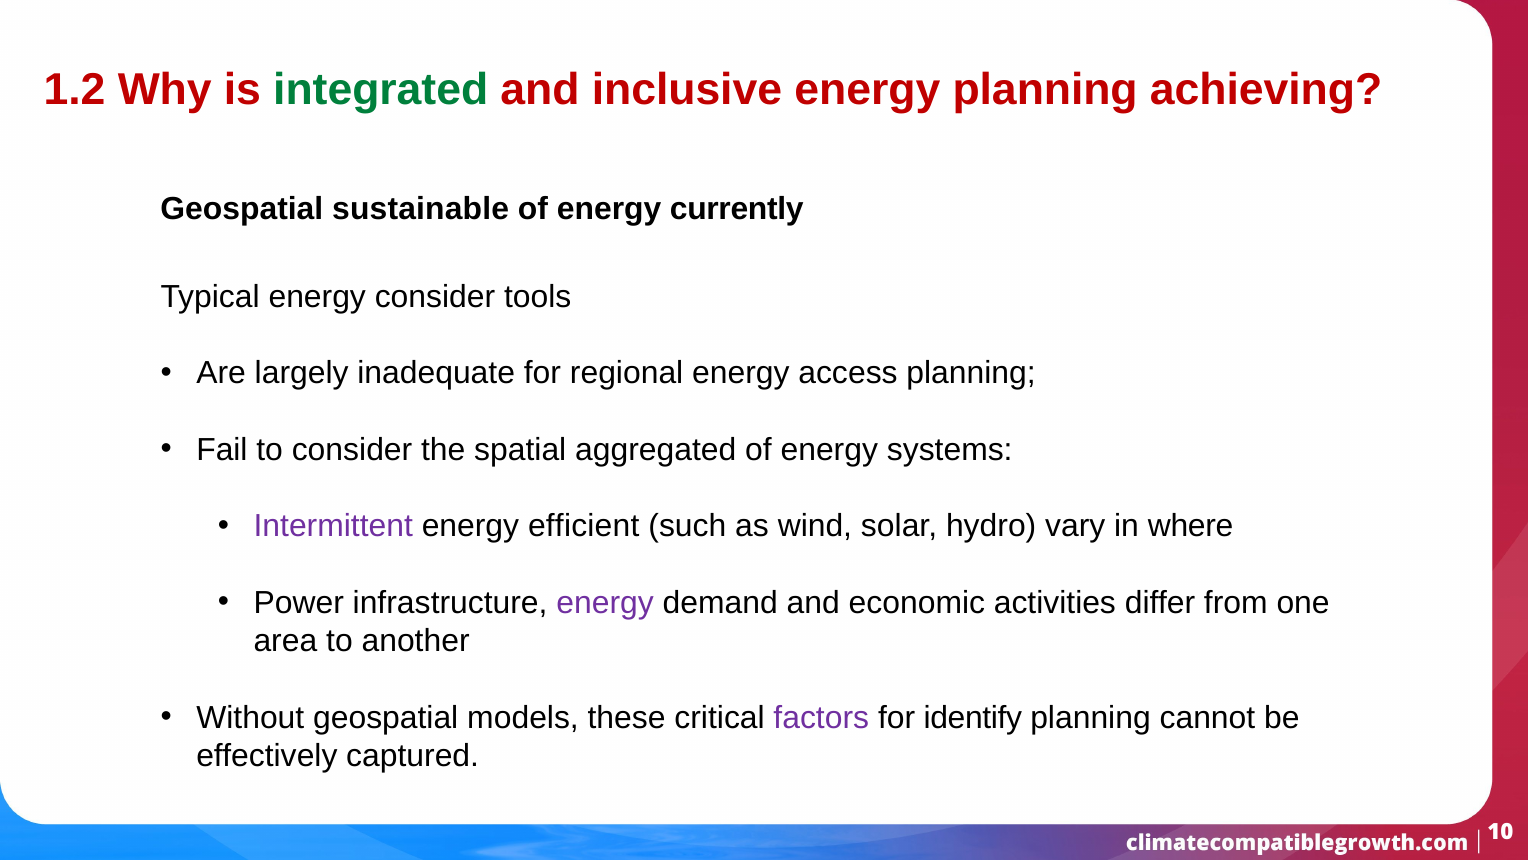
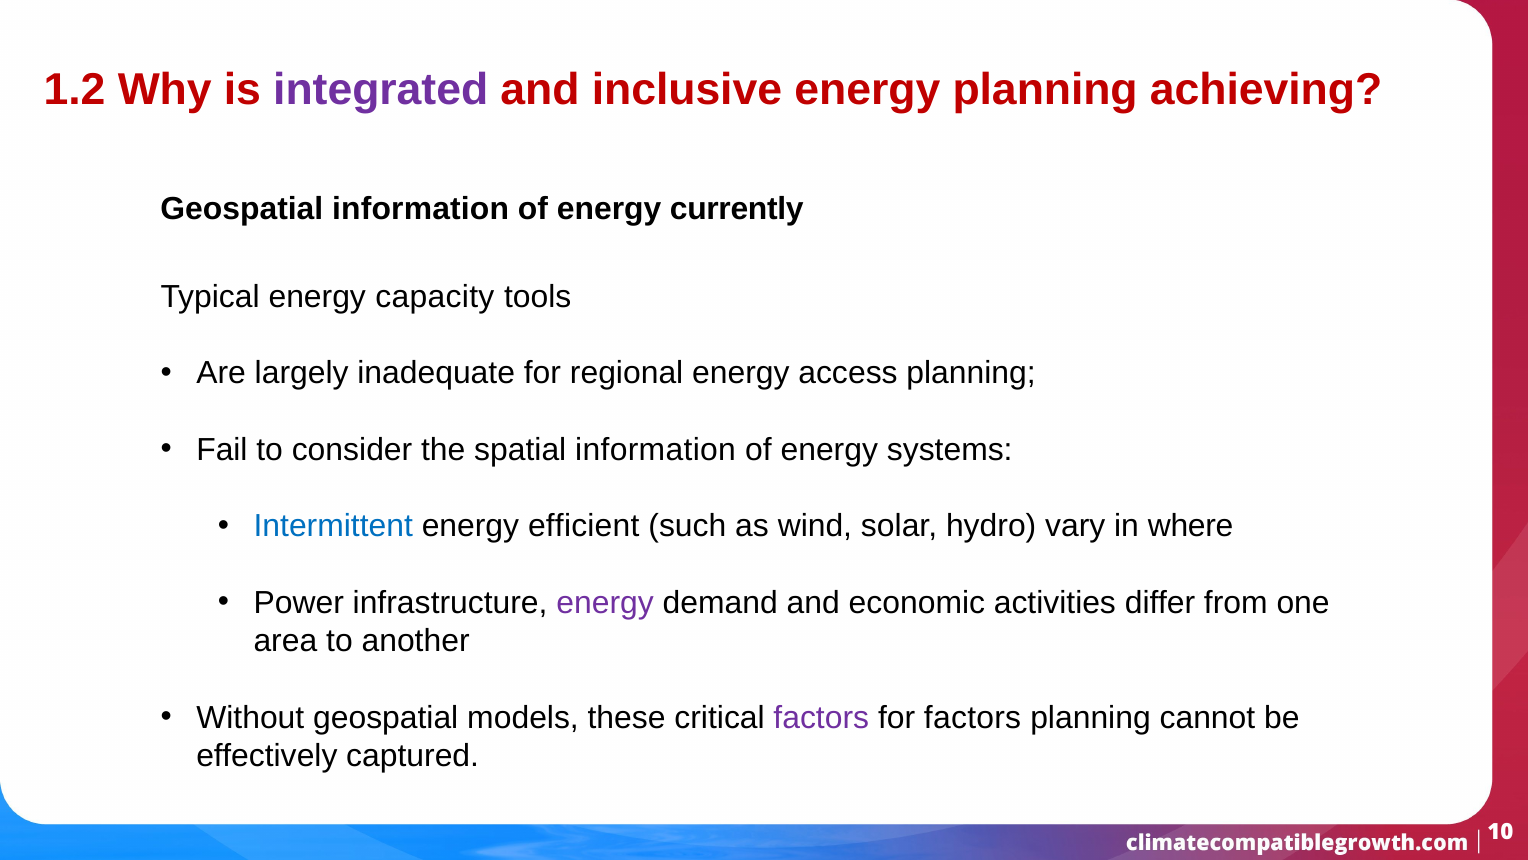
integrated colour: green -> purple (381, 90)
Geospatial sustainable: sustainable -> information (421, 208)
energy consider: consider -> capacity (435, 297)
spatial aggregated: aggregated -> information (656, 450)
Intermittent colour: purple -> blue (333, 526)
for identify: identify -> factors (973, 717)
